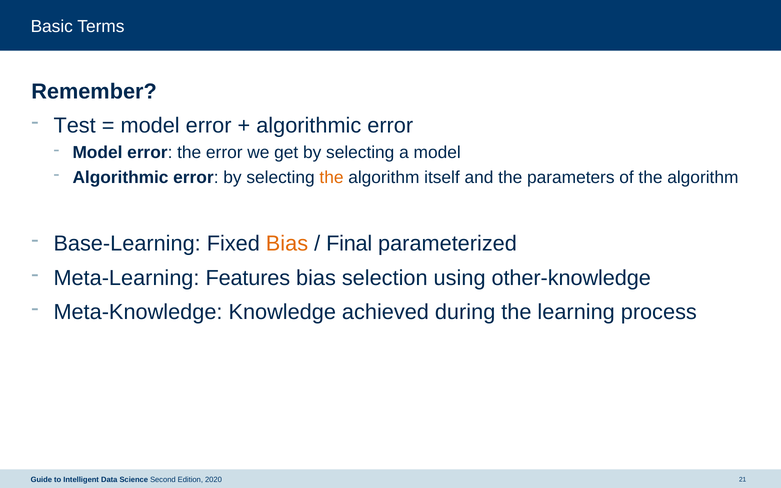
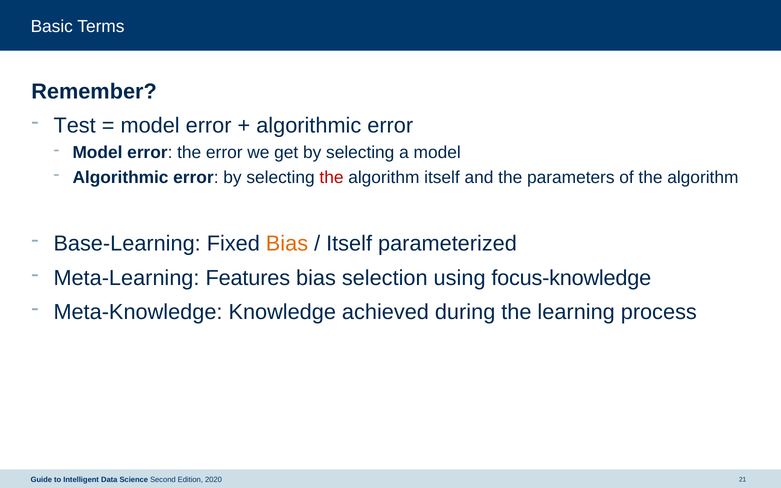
the colour: orange -> red (332, 178)
Final: Final -> Itself (349, 244)
other-knowledge: other-knowledge -> focus-knowledge (571, 278)
